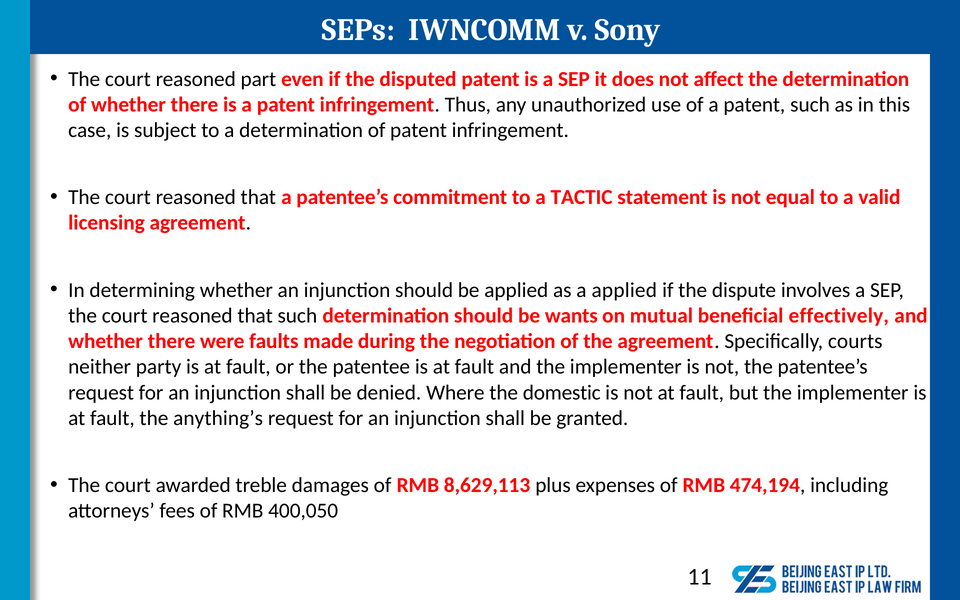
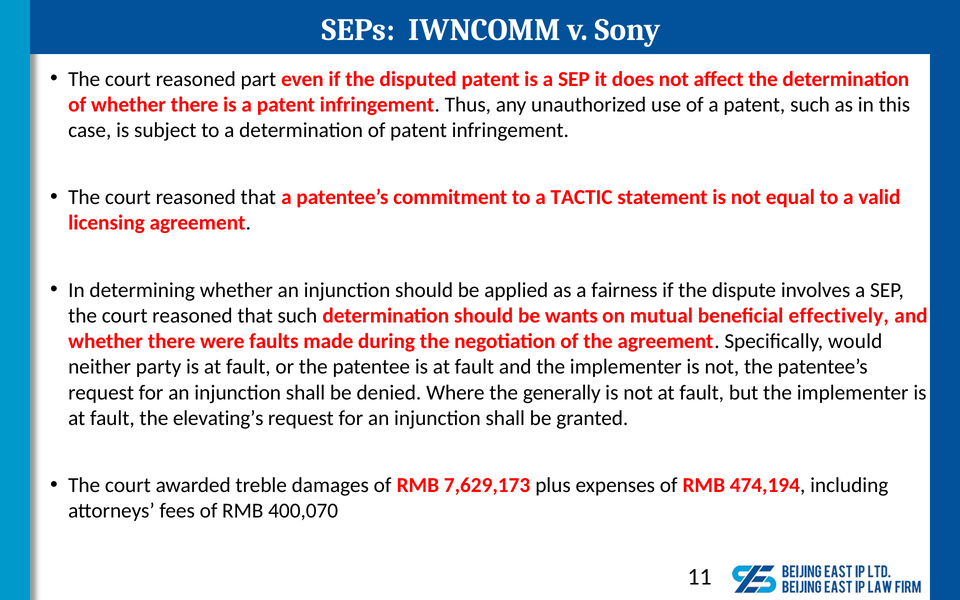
a applied: applied -> fairness (624, 290)
courts: courts -> would (855, 341)
domestic: domestic -> generally (562, 392)
anything’s: anything’s -> elevating’s (218, 418)
8,629,113: 8,629,113 -> 7,629,173 (487, 485)
400,050: 400,050 -> 400,070 (303, 511)
